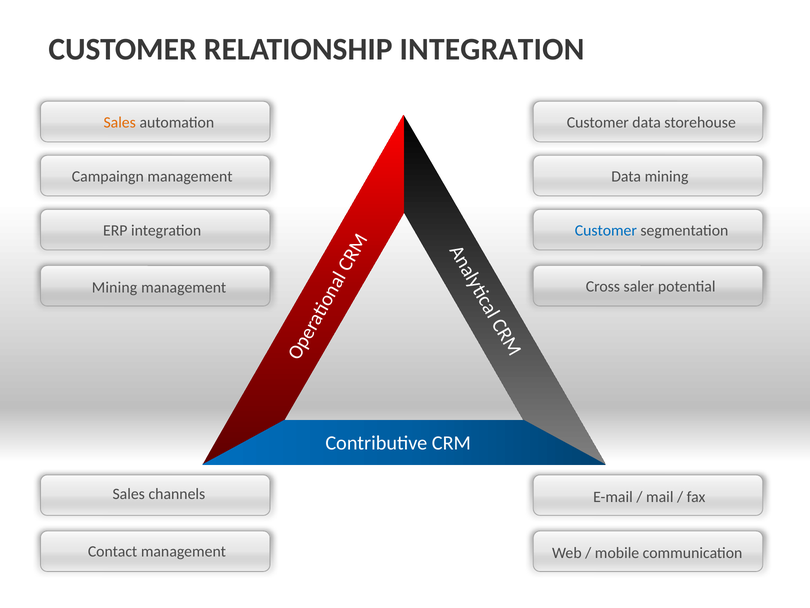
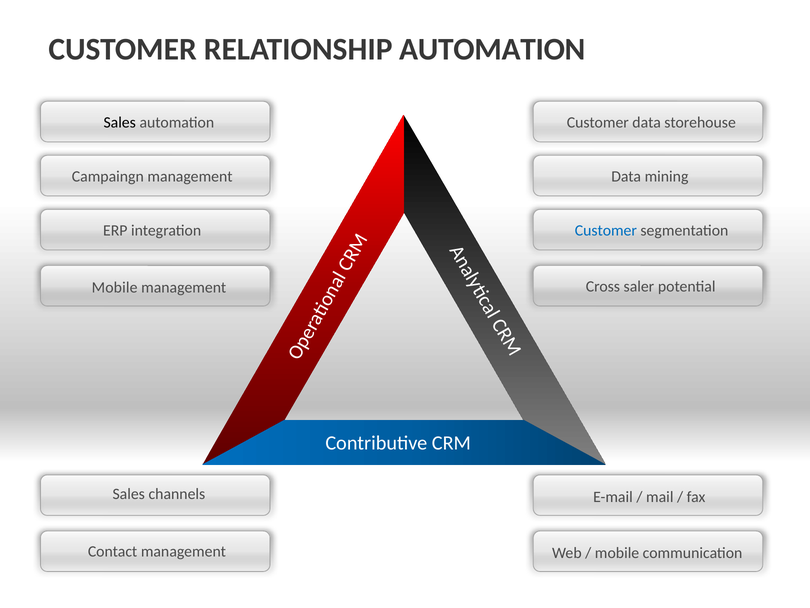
RELATIONSHIP INTEGRATION: INTEGRATION -> AUTOMATION (492, 49)
Sales colour: orange -> black (120, 123)
Mining: Mining -> Mobile (115, 287)
